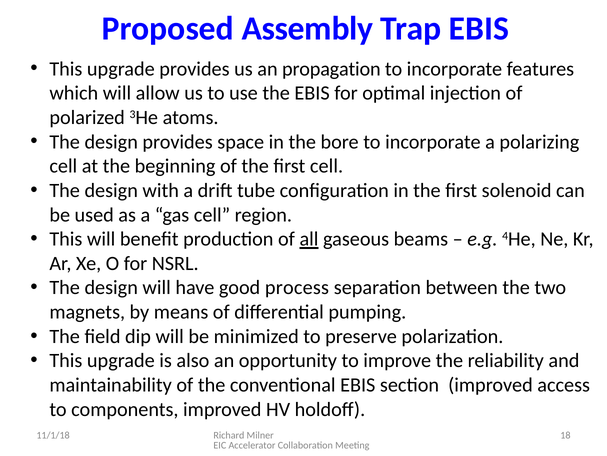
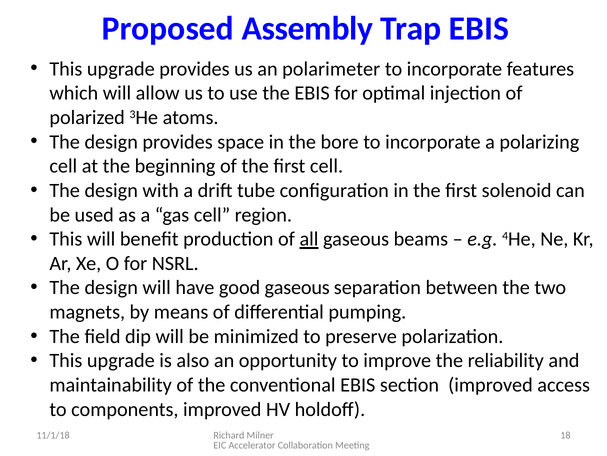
propagation: propagation -> polarimeter (331, 69)
good process: process -> gaseous (297, 287)
